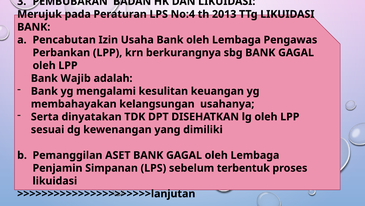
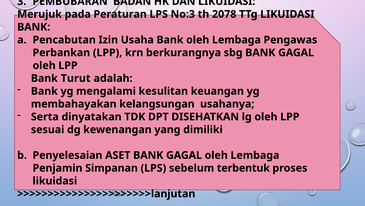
No:4: No:4 -> No:3 (183, 14)
2013: 2013 -> 2078 (224, 14)
Wajib: Wajib -> Turut (76, 78)
Pemanggilan: Pemanggilan -> Penyelesaian (68, 155)
